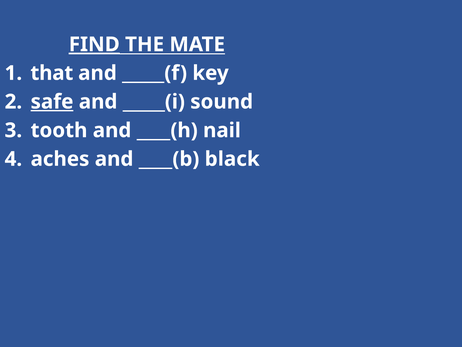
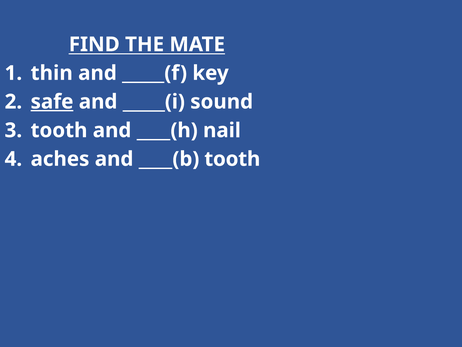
FIND underline: present -> none (94, 44)
that: that -> thin (52, 73)
____(b black: black -> tooth (232, 159)
